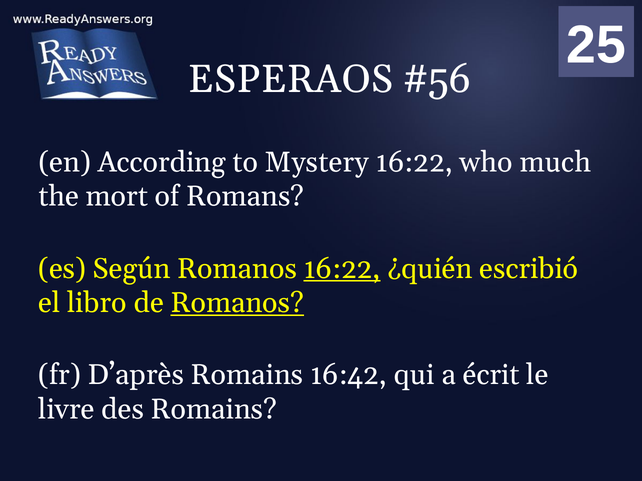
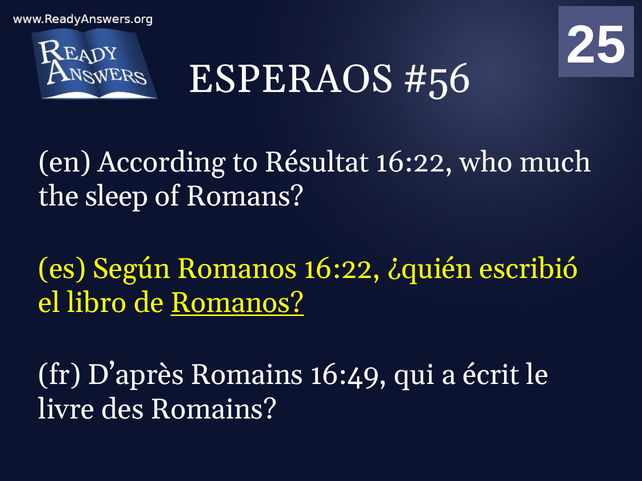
Mystery: Mystery -> Résultat (317, 162)
mort: mort -> sleep (117, 197)
16:22 underline: present -> none (342, 269)
16:42: 16:42 -> 16:49 (349, 375)
